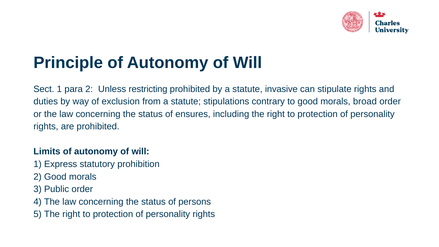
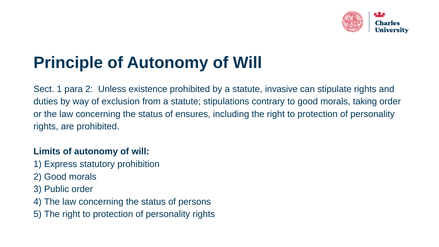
restricting: restricting -> existence (148, 89)
broad: broad -> taking (365, 102)
